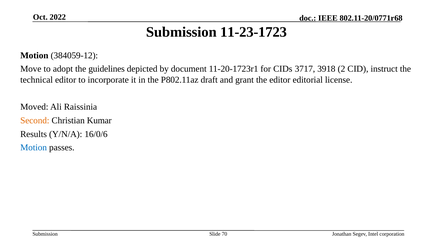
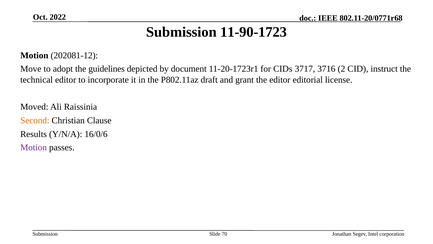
11-23-1723: 11-23-1723 -> 11-90-1723 (254, 32)
384059-12: 384059-12 -> 202081-12 (74, 55)
3918: 3918 -> 3716 (326, 69)
Kumar: Kumar -> Clause (99, 120)
Motion colour: blue -> purple (34, 147)
